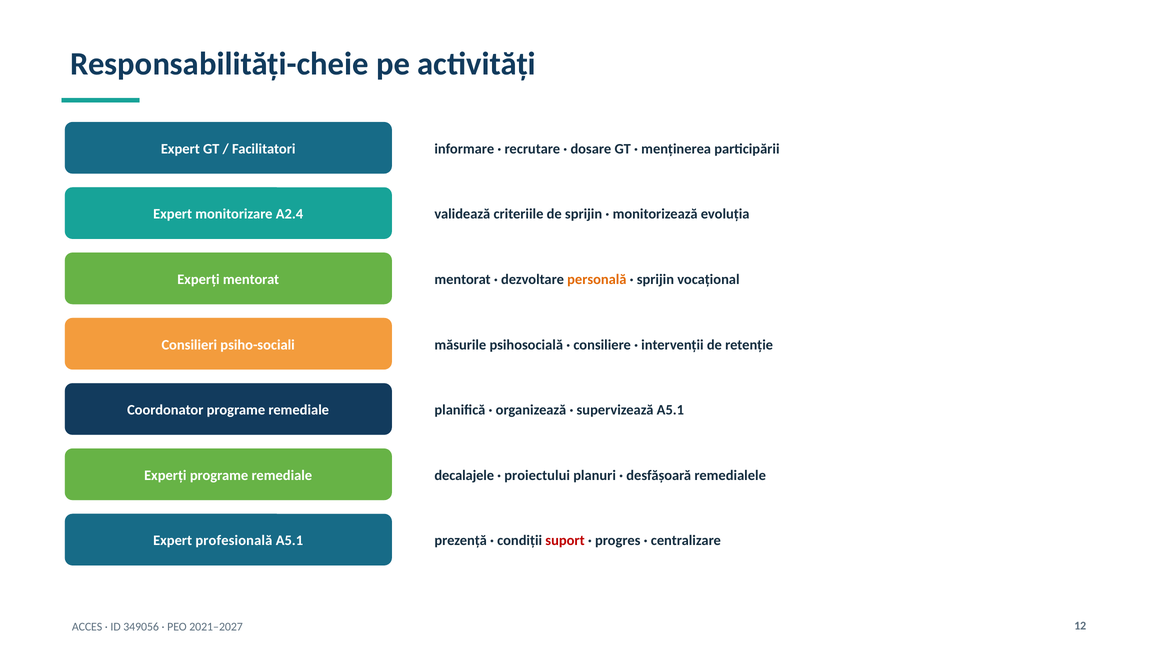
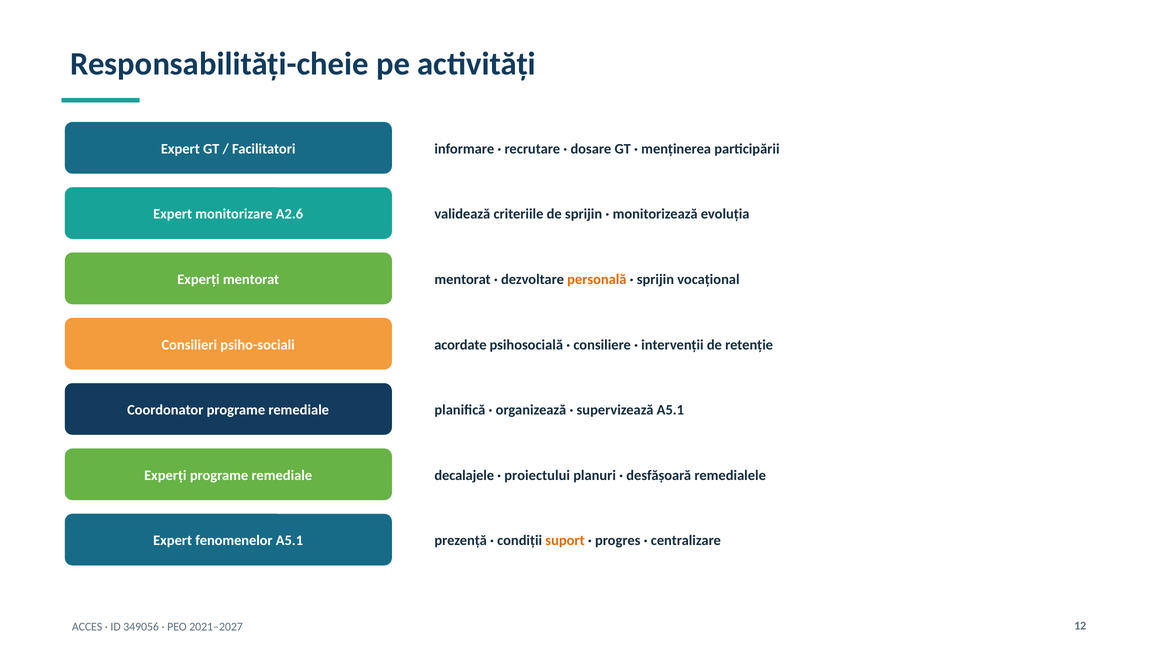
A2.4: A2.4 -> A2.6 (289, 214)
măsurile: măsurile -> acordate (460, 344)
profesională: profesională -> fenomenelor (234, 540)
suport colour: red -> orange (565, 540)
